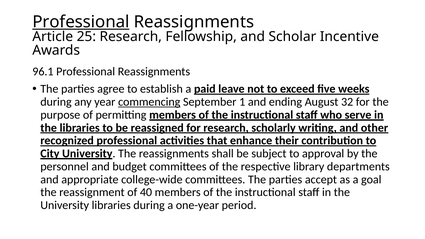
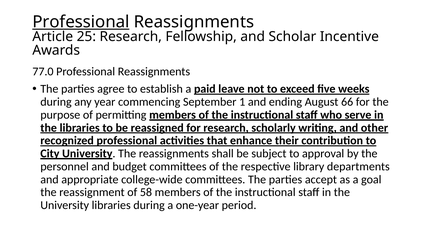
96.1: 96.1 -> 77.0 (43, 72)
commencing underline: present -> none (149, 102)
32: 32 -> 66 (347, 102)
40: 40 -> 58 (146, 192)
